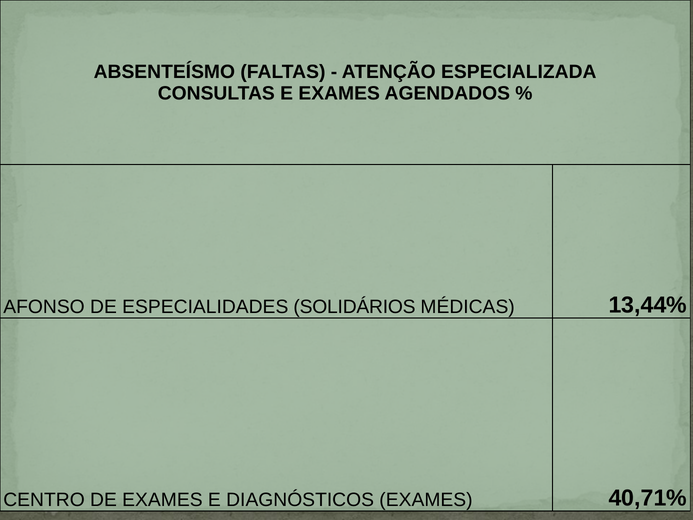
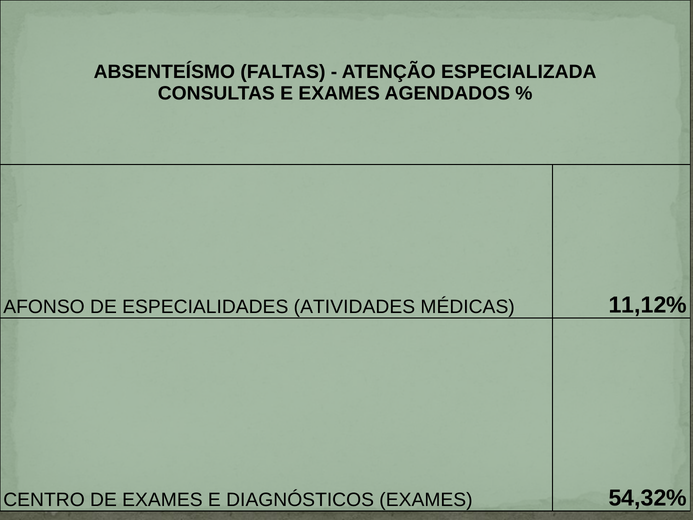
SOLIDÁRIOS: SOLIDÁRIOS -> ATIVIDADES (354, 307)
13,44%: 13,44% -> 11,12% (648, 305)
40,71%: 40,71% -> 54,32% (648, 498)
